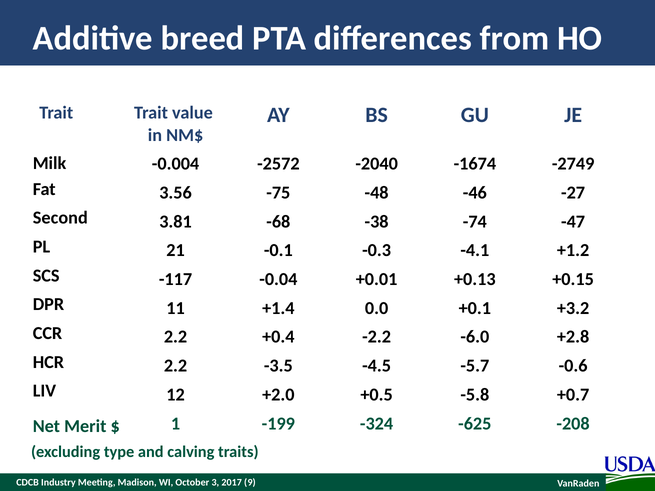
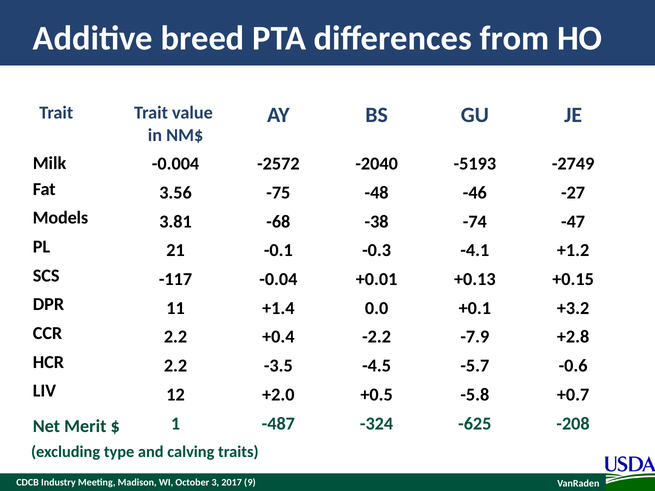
-1674: -1674 -> -5193 (475, 164)
Second: Second -> Models (60, 218)
-6.0: -6.0 -> -7.9 (475, 337)
-199: -199 -> -487 (278, 424)
